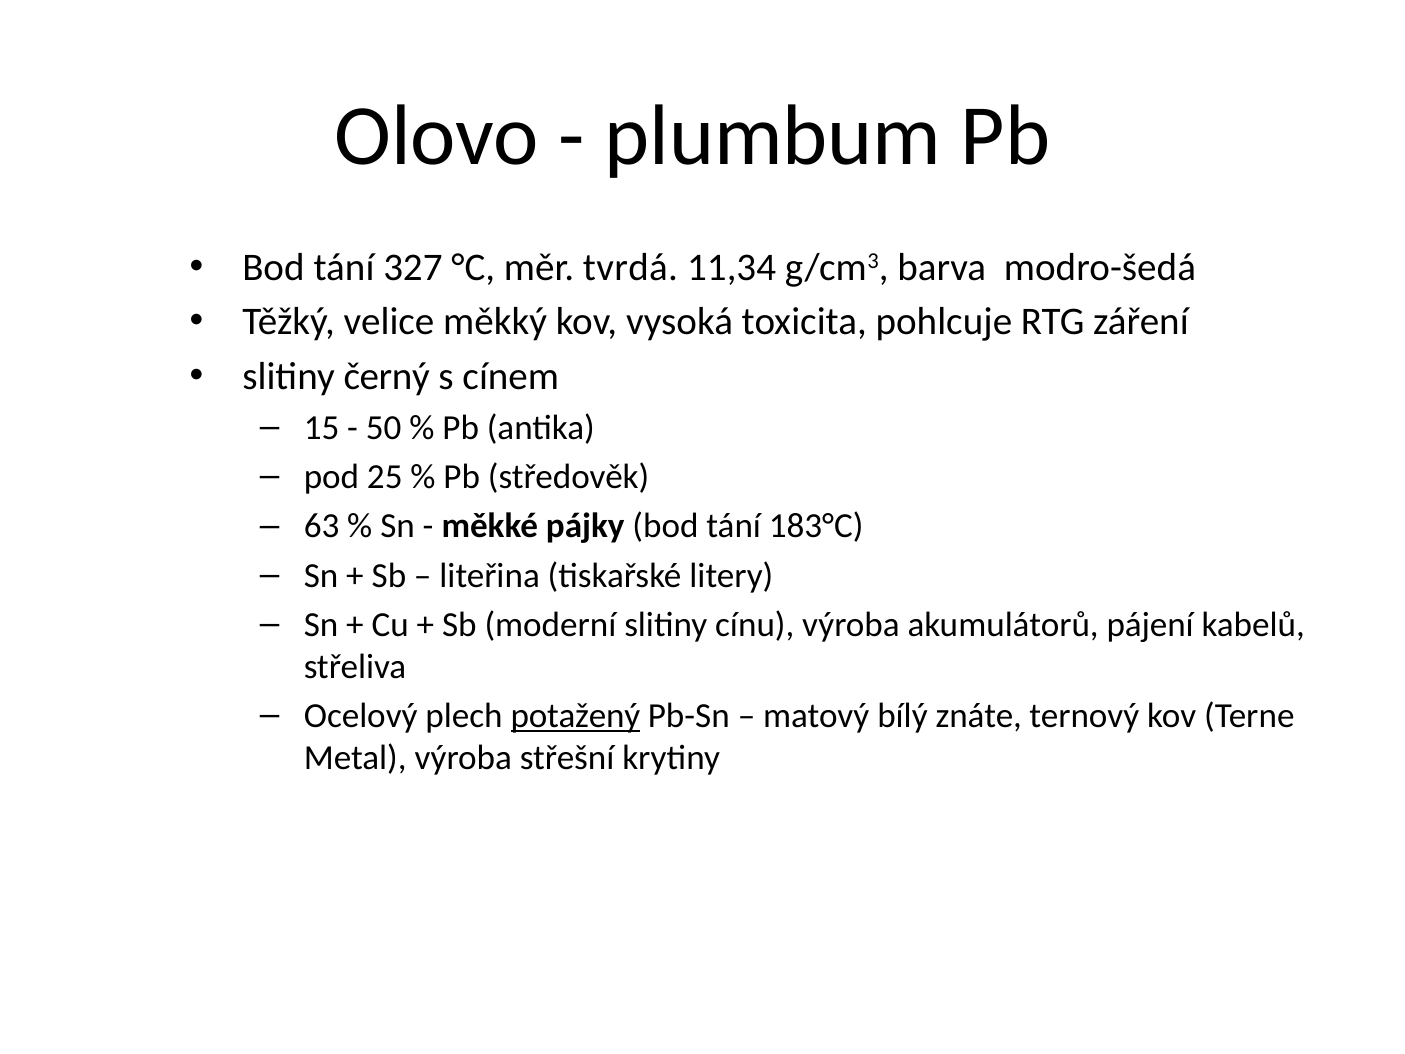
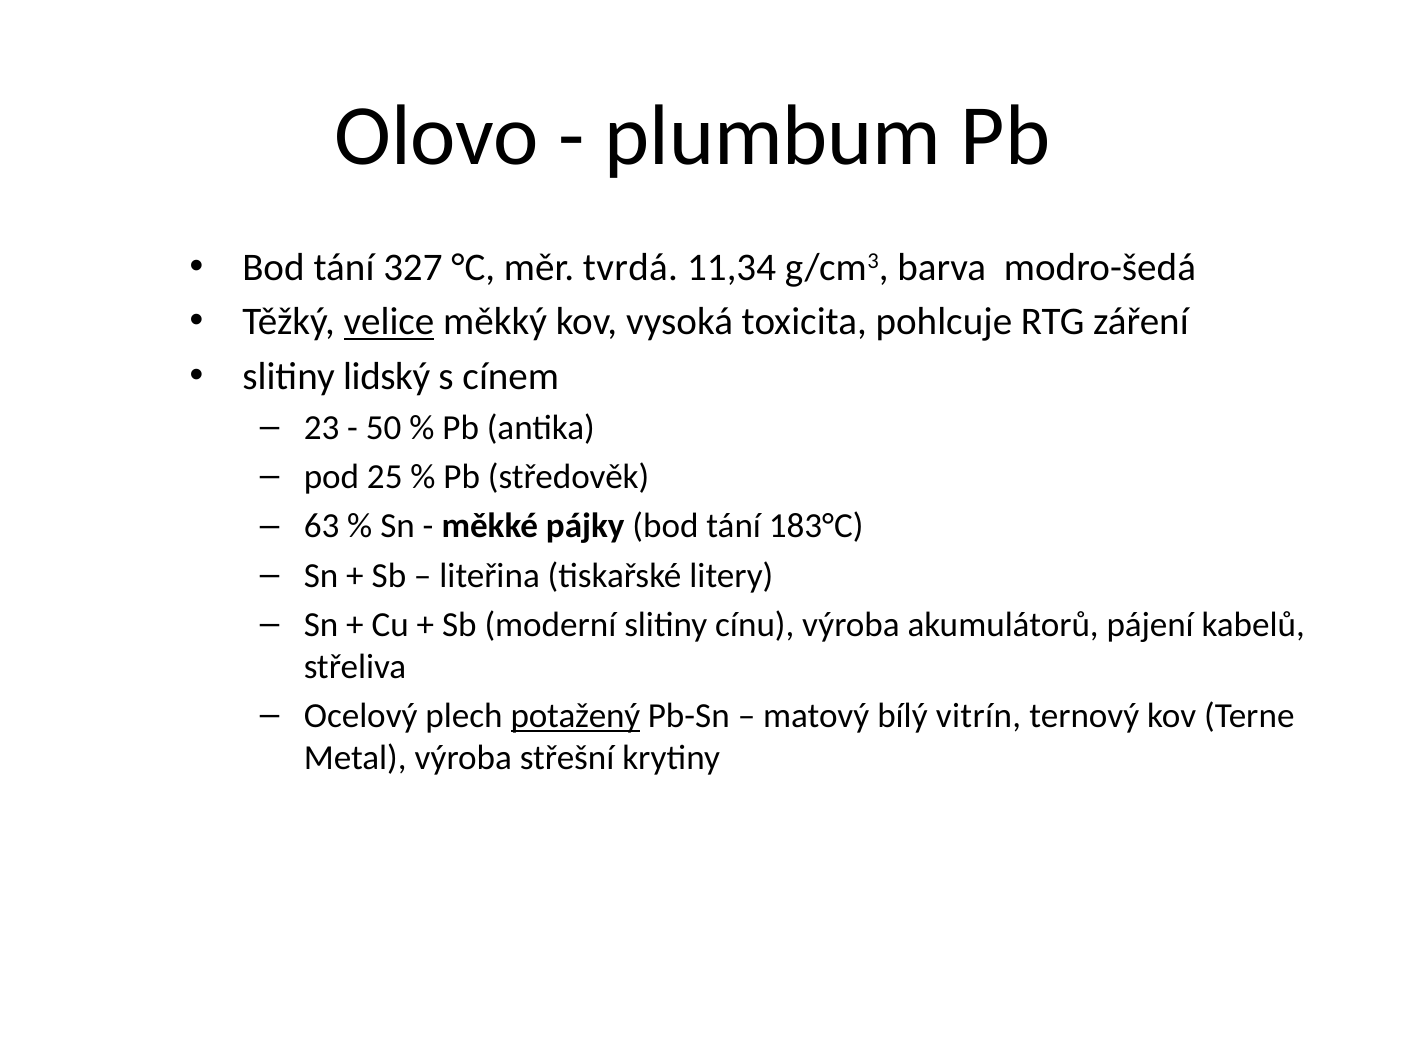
velice underline: none -> present (389, 322)
černý: černý -> lidský (387, 377)
15: 15 -> 23 (322, 428)
znáte: znáte -> vitrín (978, 716)
